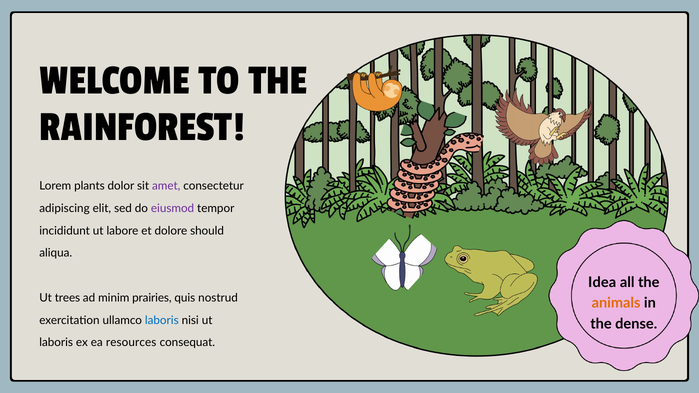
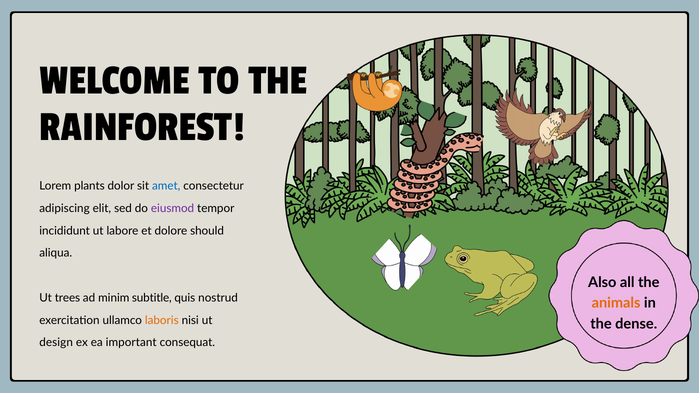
amet colour: purple -> blue (166, 186)
Idea: Idea -> Also (602, 282)
prairies: prairies -> subtitle (152, 298)
laboris colour: blue -> orange (162, 320)
laboris: laboris -> design (56, 343)
resources: resources -> important (131, 343)
